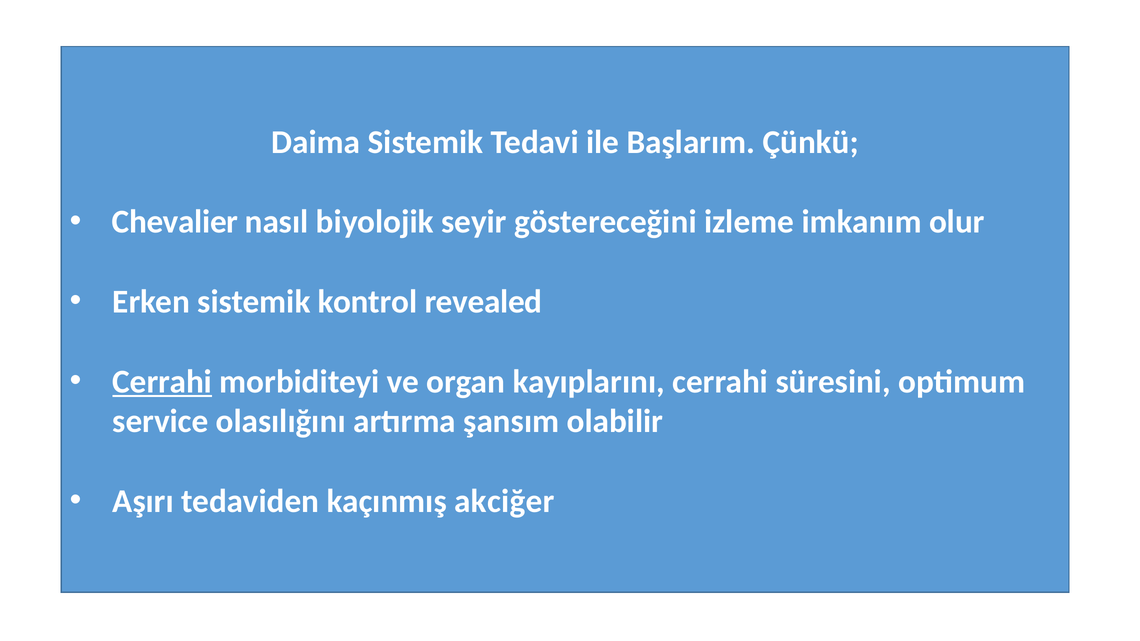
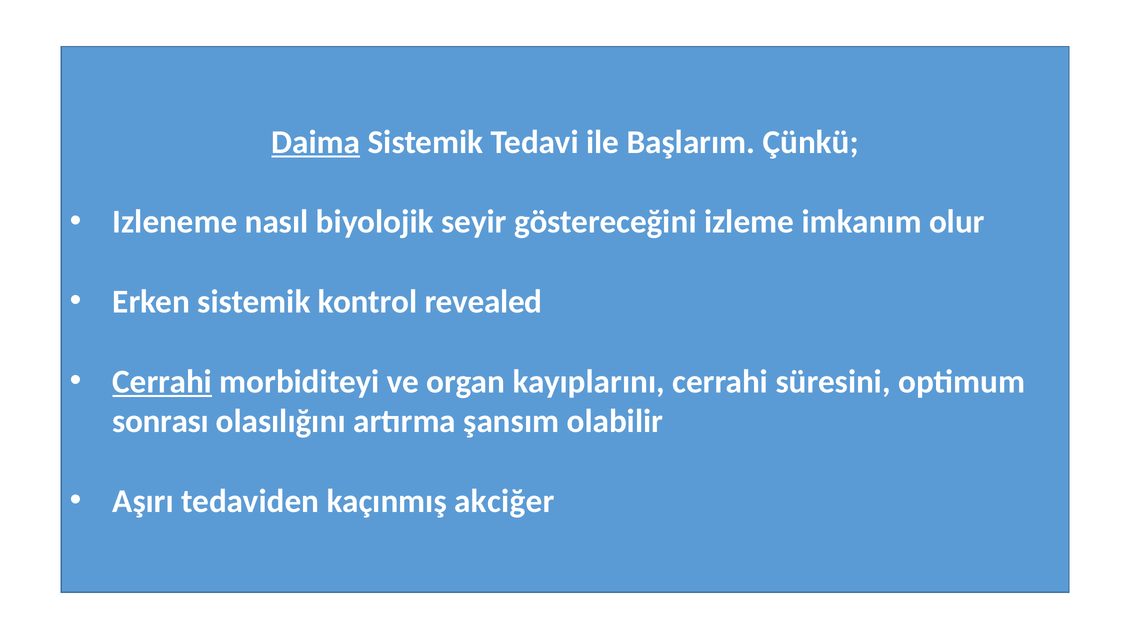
Daima underline: none -> present (316, 142)
Chevalier: Chevalier -> Izleneme (175, 222)
service: service -> sonrası (161, 422)
